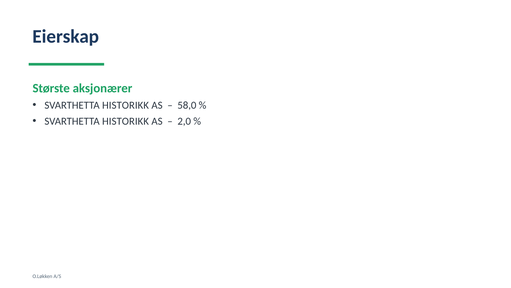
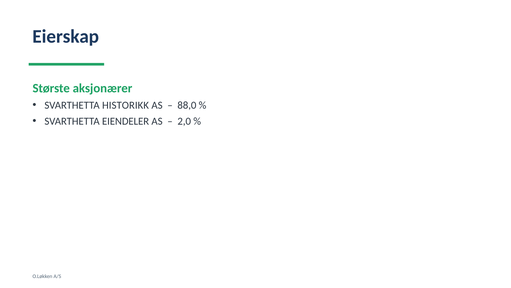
58,0: 58,0 -> 88,0 (187, 105)
HISTORIKK: HISTORIKK -> EIENDELER (126, 121)
